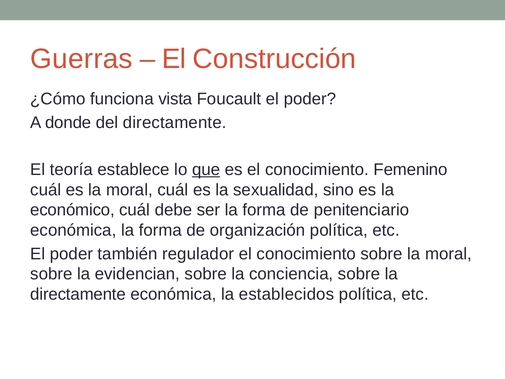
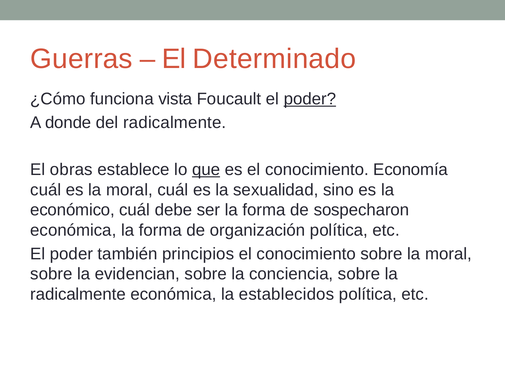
Construcción: Construcción -> Determinado (274, 59)
poder underline: none -> present (310, 99)
del directamente: directamente -> radicalmente (175, 122)
teoría: teoría -> obras (71, 170)
Femenino: Femenino -> Economía (411, 170)
penitenciario: penitenciario -> sospecharon (361, 210)
regulador: regulador -> principios (198, 254)
directamente: directamente -> radicalmente (78, 294)
